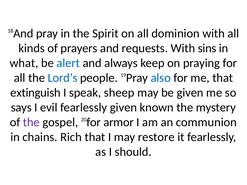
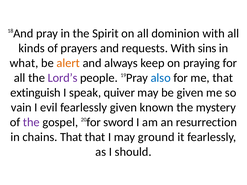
alert colour: blue -> orange (68, 63)
Lord’s colour: blue -> purple (63, 78)
sheep: sheep -> quiver (119, 93)
says: says -> vain (21, 108)
armor: armor -> sword (119, 122)
communion: communion -> resurrection (206, 122)
chains Rich: Rich -> That (71, 137)
restore: restore -> ground (156, 137)
